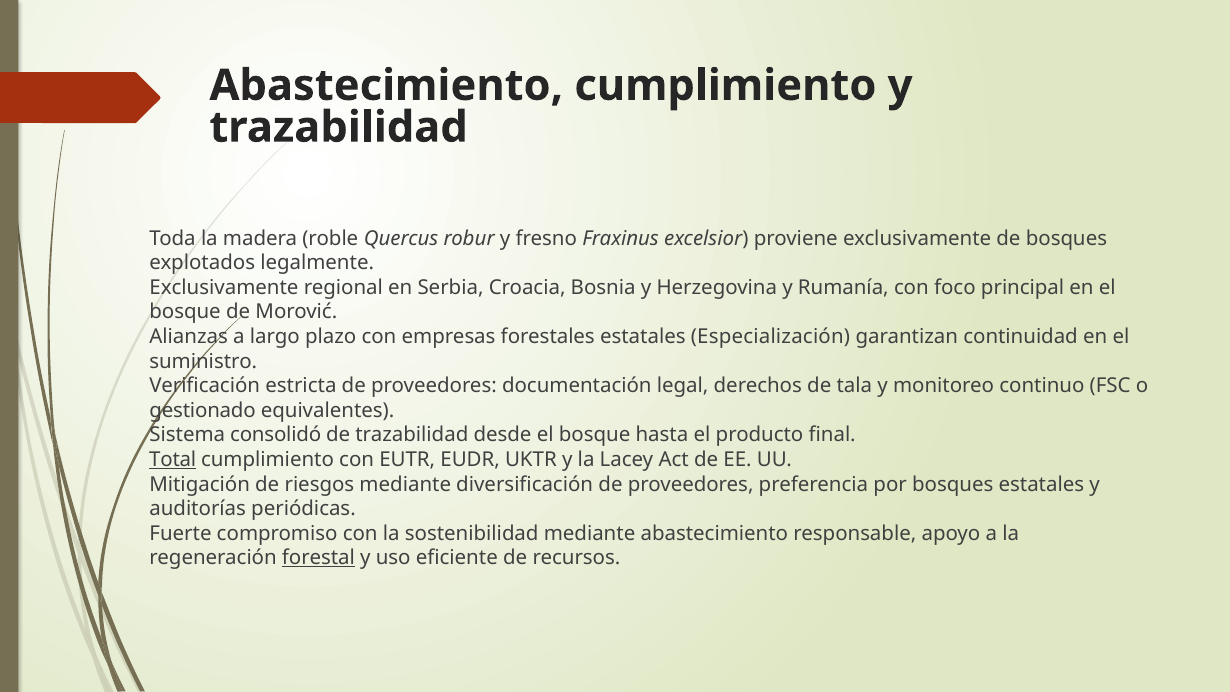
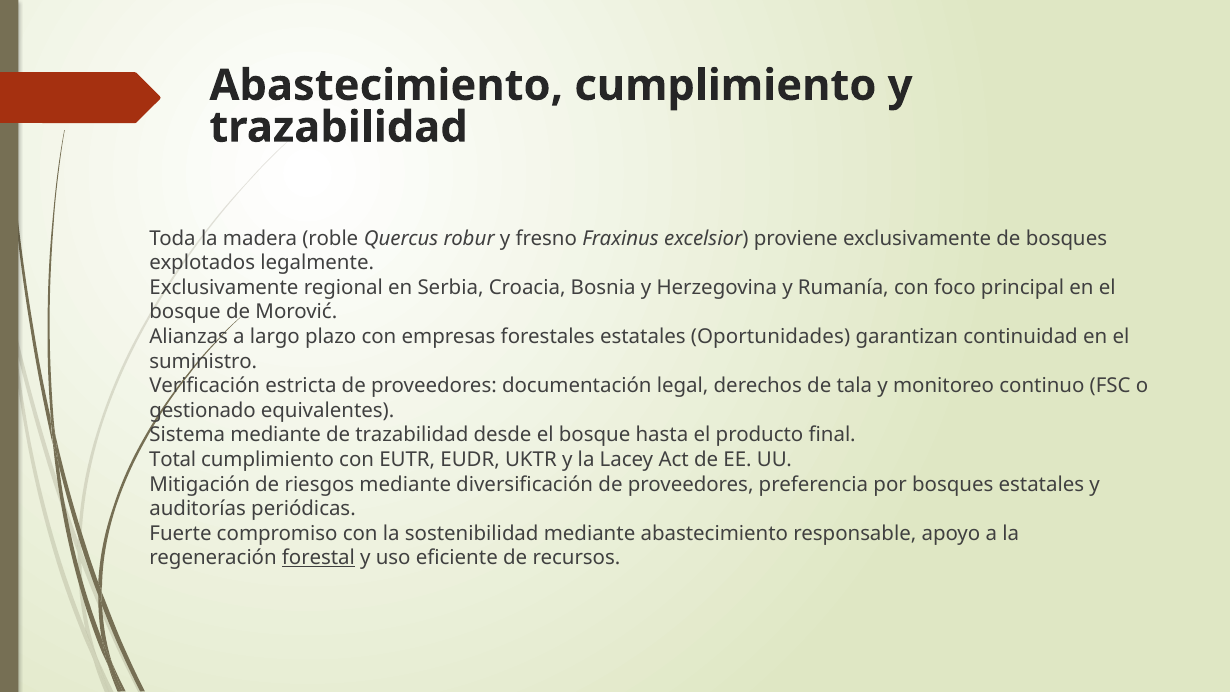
Especialización: Especialización -> Oportunidades (771, 337)
Sistema consolidó: consolidó -> mediante (276, 435)
Total underline: present -> none (173, 460)
